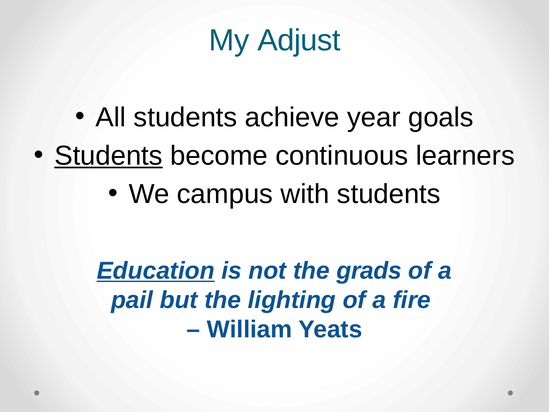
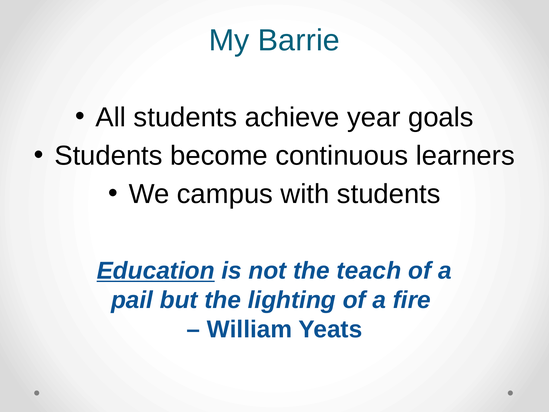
Adjust: Adjust -> Barrie (299, 41)
Students underline: present -> none (109, 156)
grads: grads -> teach (369, 271)
